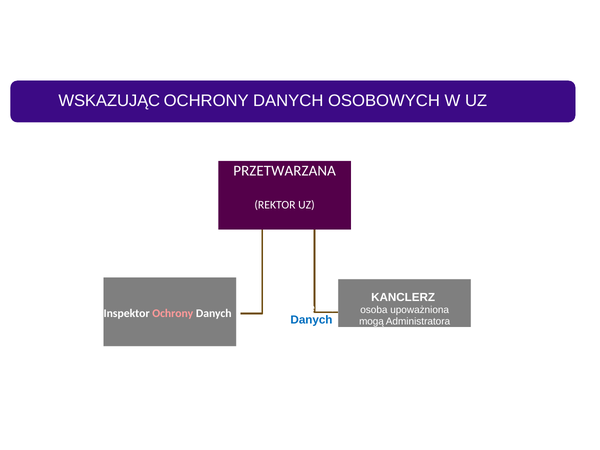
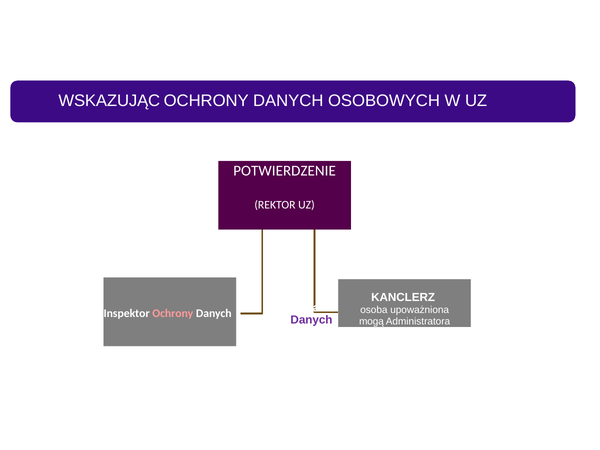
PRZETWARZANA: PRZETWARZANA -> POTWIERDZENIE (285, 171)
Ryzykiem: Ryzykiem -> Ponieważ (299, 308)
Danych colour: blue -> purple (311, 320)
